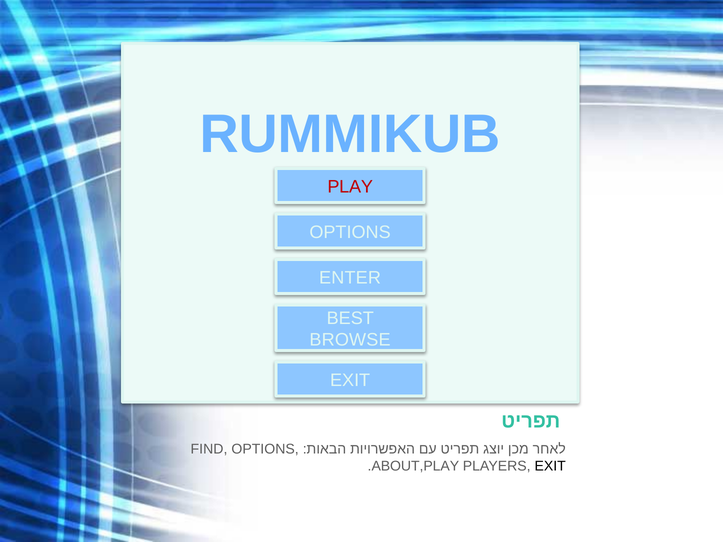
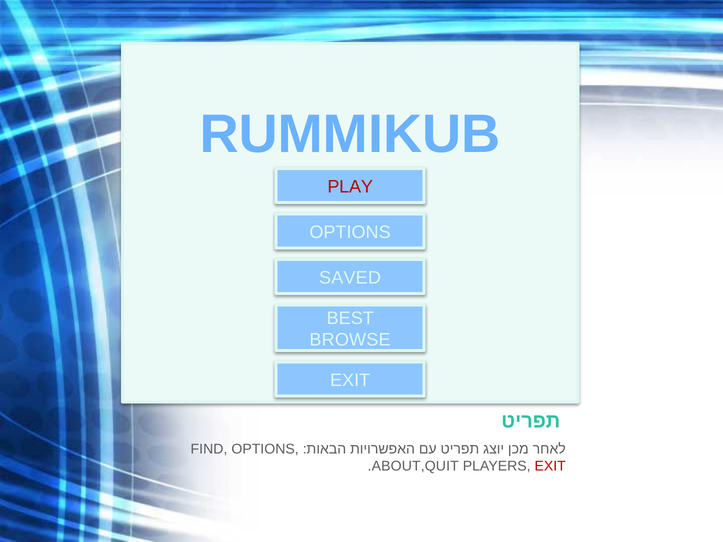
ENTER: ENTER -> SAVED (350, 278)
ABOUT,PLAY: ABOUT,PLAY -> ABOUT,QUIT (415, 466)
EXIT colour: black -> red (550, 466)
